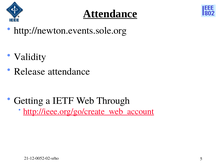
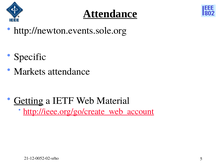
Validity: Validity -> Specific (30, 57)
Release: Release -> Markets (30, 71)
Getting underline: none -> present (29, 100)
Through: Through -> Material (113, 100)
